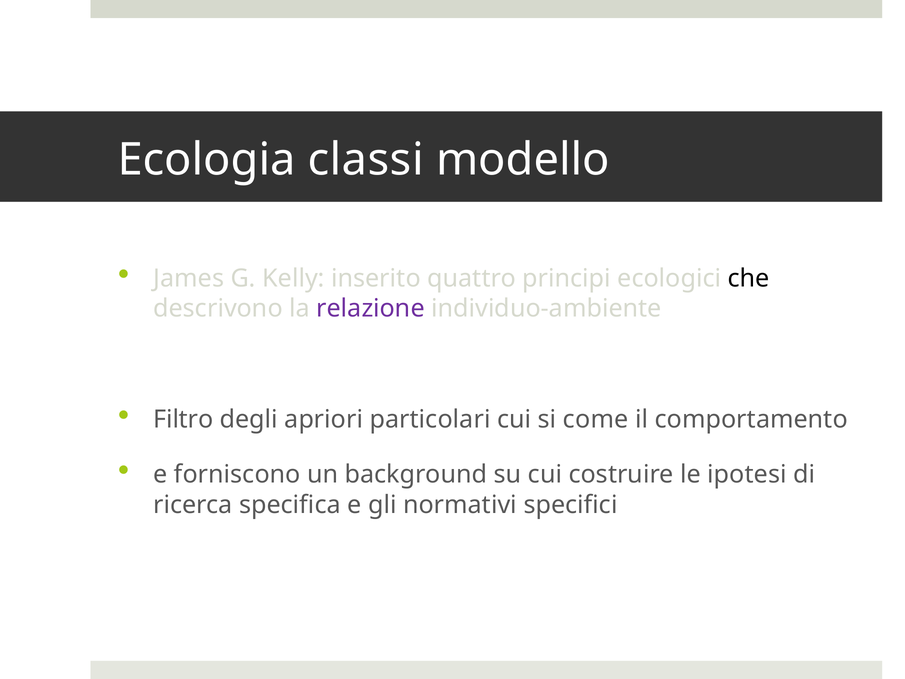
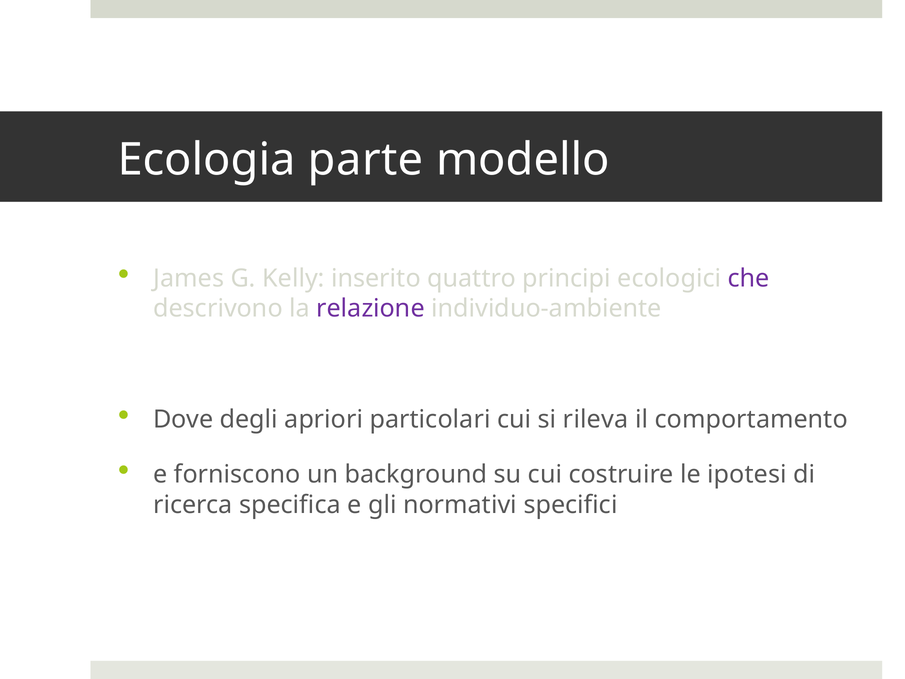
classi: classi -> parte (366, 160)
che colour: black -> purple (749, 278)
Filtro: Filtro -> Dove (183, 419)
come: come -> rileva (596, 419)
